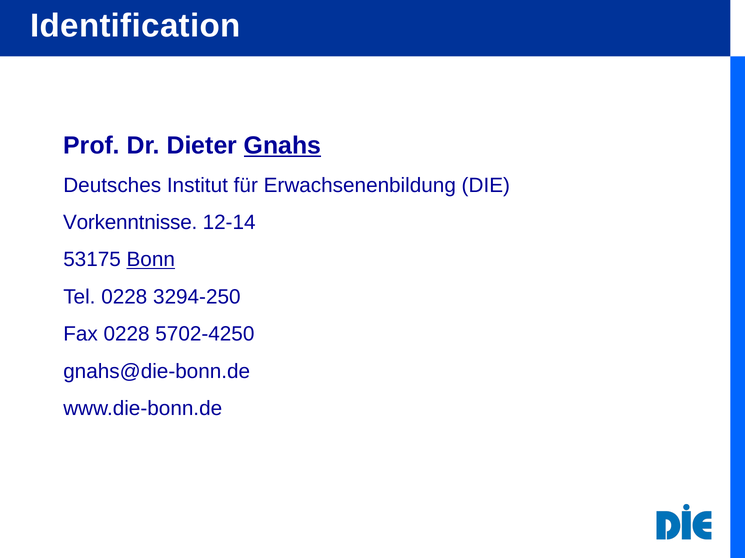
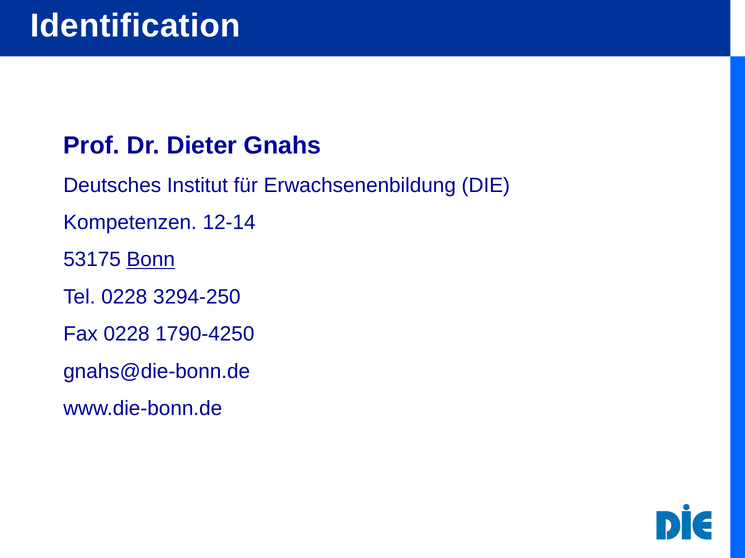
Gnahs underline: present -> none (282, 146)
Vorkenntnisse: Vorkenntnisse -> Kompetenzen (130, 223)
5702-4250: 5702-4250 -> 1790-4250 (205, 334)
